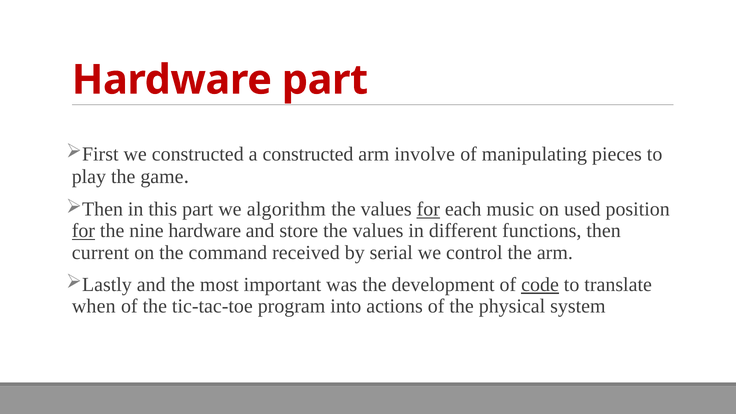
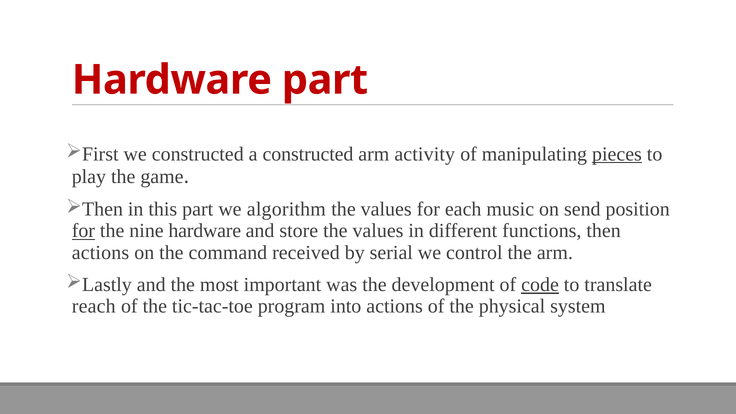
involve: involve -> activity (425, 154)
pieces underline: none -> present (617, 154)
for underline: present -> none (428, 209)
used: used -> send (582, 209)
current: current -> actions (100, 252)
when: when -> reach (94, 306)
